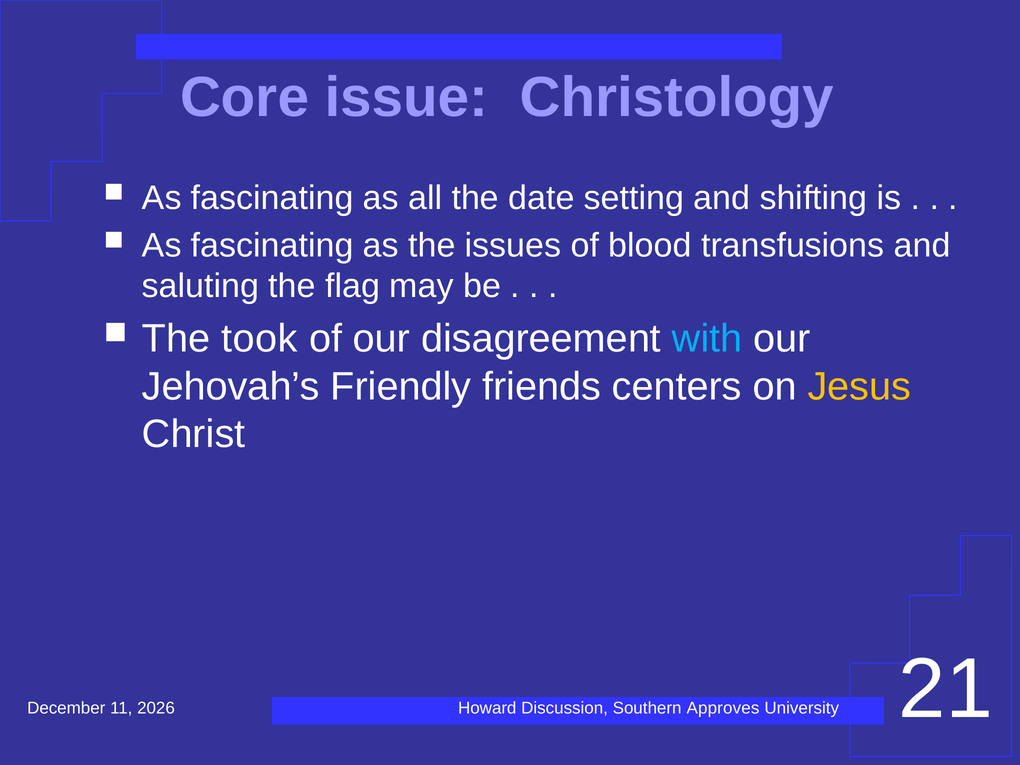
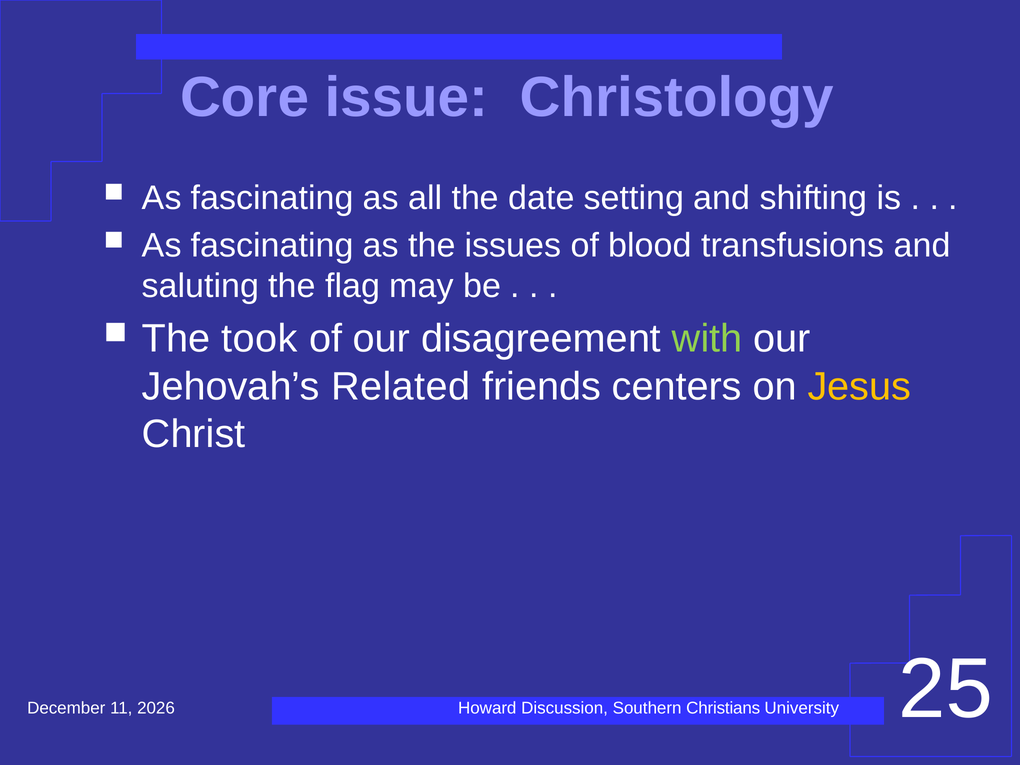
with colour: light blue -> light green (707, 339)
Friendly: Friendly -> Related (401, 386)
Approves: Approves -> Christians (723, 708)
21: 21 -> 25 (946, 689)
